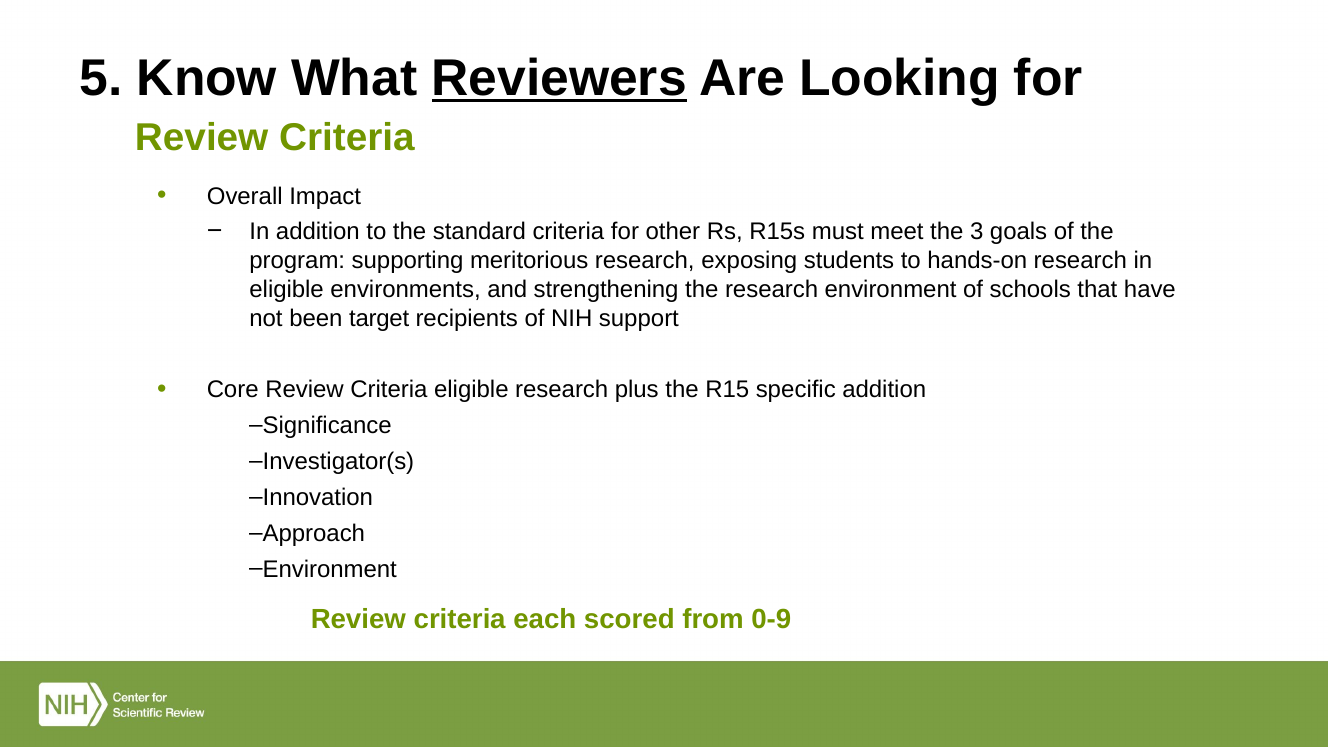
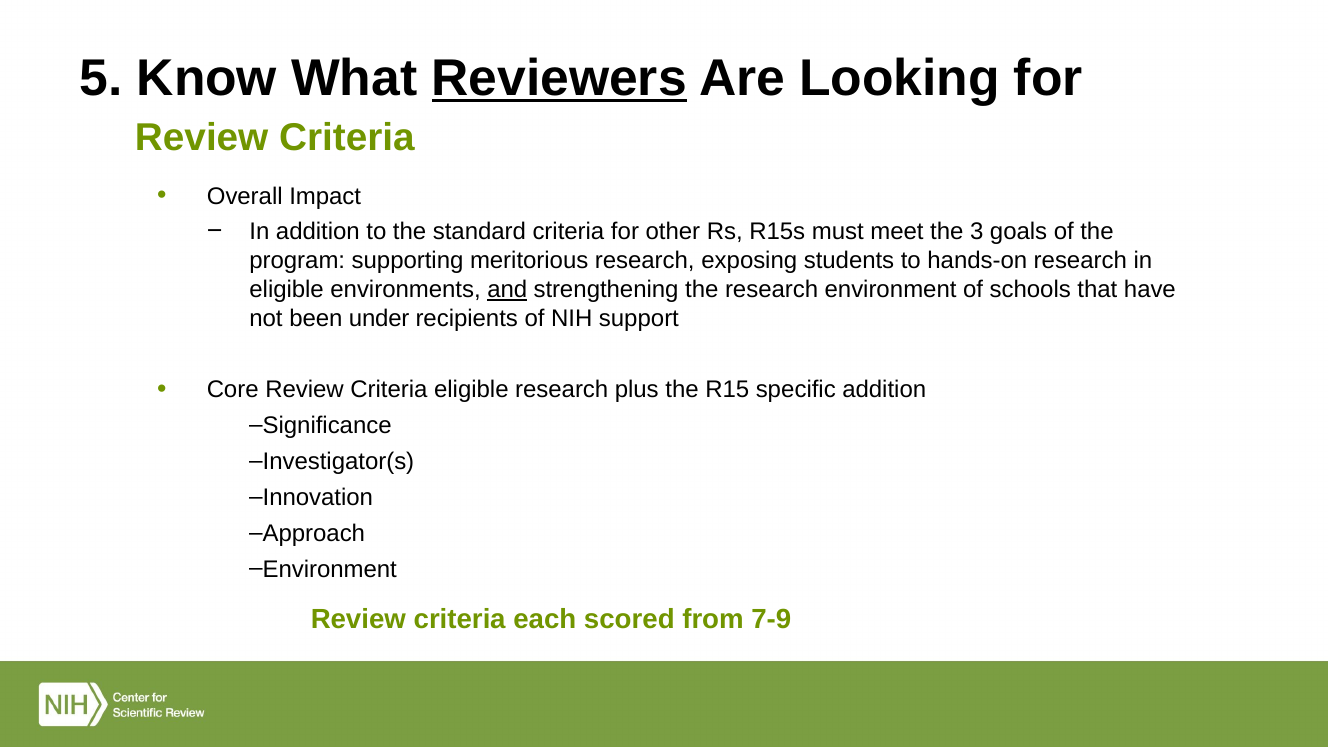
and underline: none -> present (507, 290)
target: target -> under (379, 318)
0-9: 0-9 -> 7-9 (771, 619)
